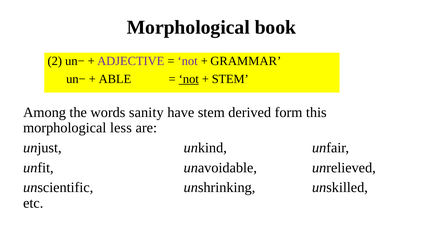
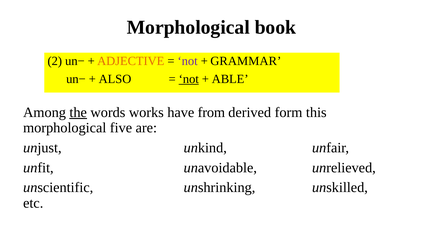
ADJECTIVE colour: purple -> orange (131, 61)
ABLE: ABLE -> ALSO (115, 79)
STEM: STEM -> ABLE (230, 79)
the underline: none -> present (78, 112)
sanity: sanity -> works (146, 112)
have stem: stem -> from (211, 112)
less: less -> five (121, 128)
